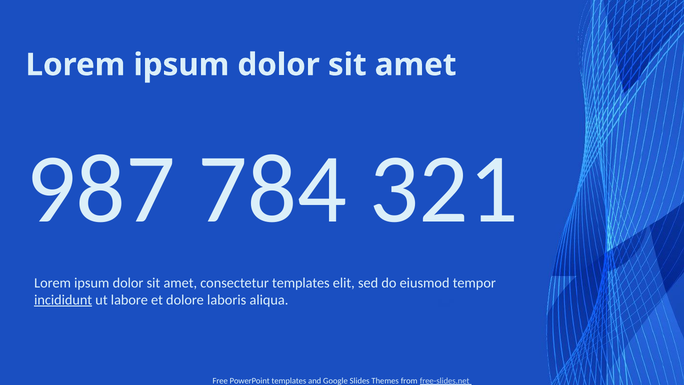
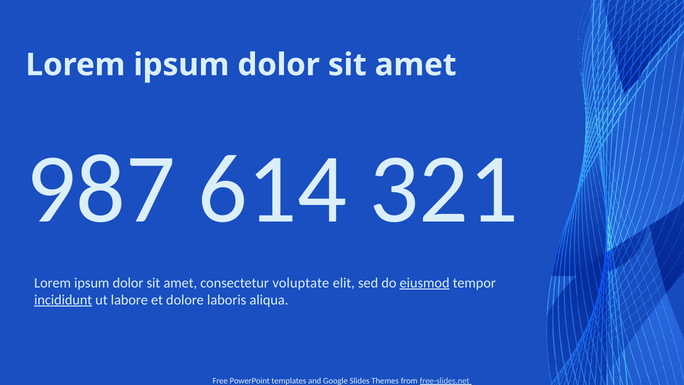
784: 784 -> 614 (272, 189)
consectetur templates: templates -> voluptate (301, 283)
eiusmod underline: none -> present (425, 283)
